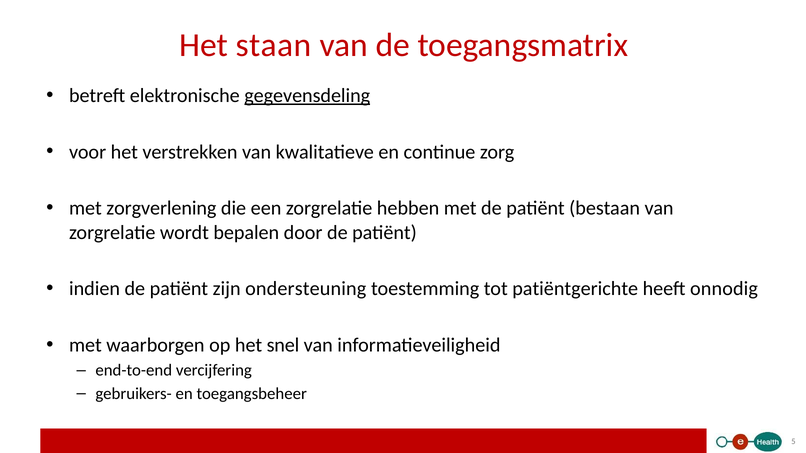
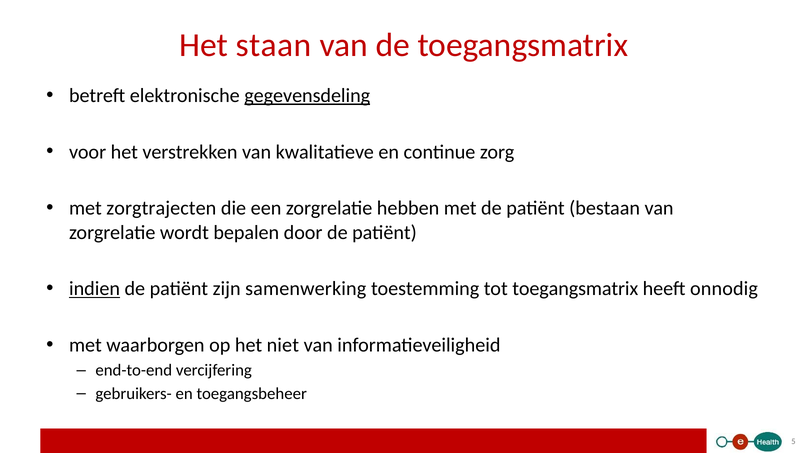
zorgverlening: zorgverlening -> zorgtrajecten (161, 208)
indien underline: none -> present (94, 289)
ondersteuning: ondersteuning -> samenwerking (306, 289)
tot patiëntgerichte: patiëntgerichte -> toegangsmatrix (575, 289)
snel: snel -> niet (283, 345)
